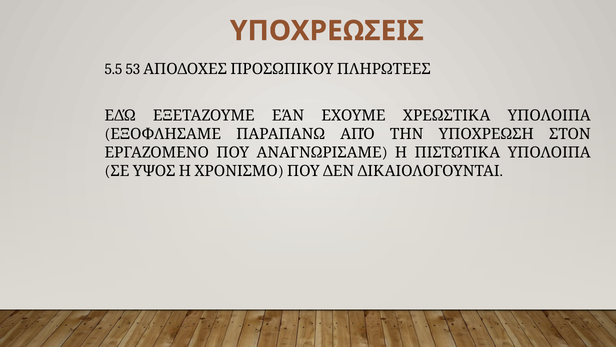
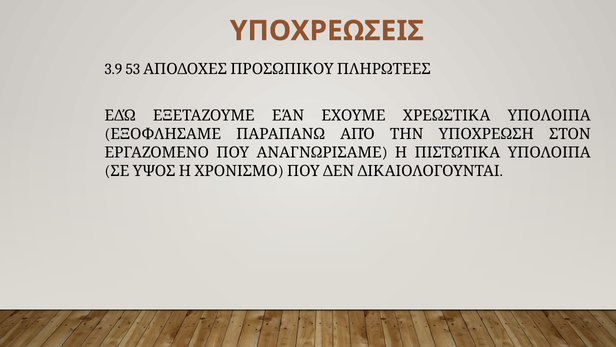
5.5: 5.5 -> 3.9 (113, 69)
